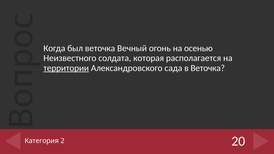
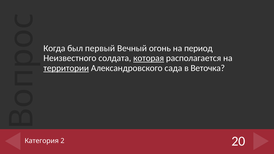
был веточка: веточка -> первый (100, 48)
осенью: осенью -> период (198, 48)
которая underline: none -> present (149, 58)
